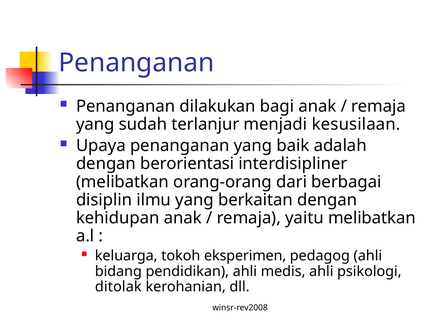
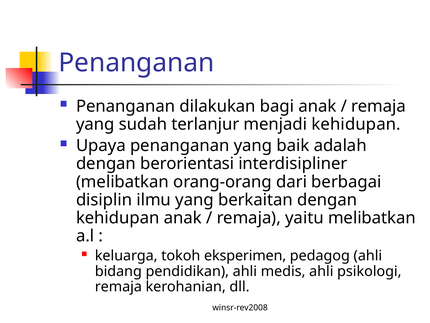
menjadi kesusilaan: kesusilaan -> kehidupan (356, 124)
ditolak: ditolak -> remaja (118, 286)
